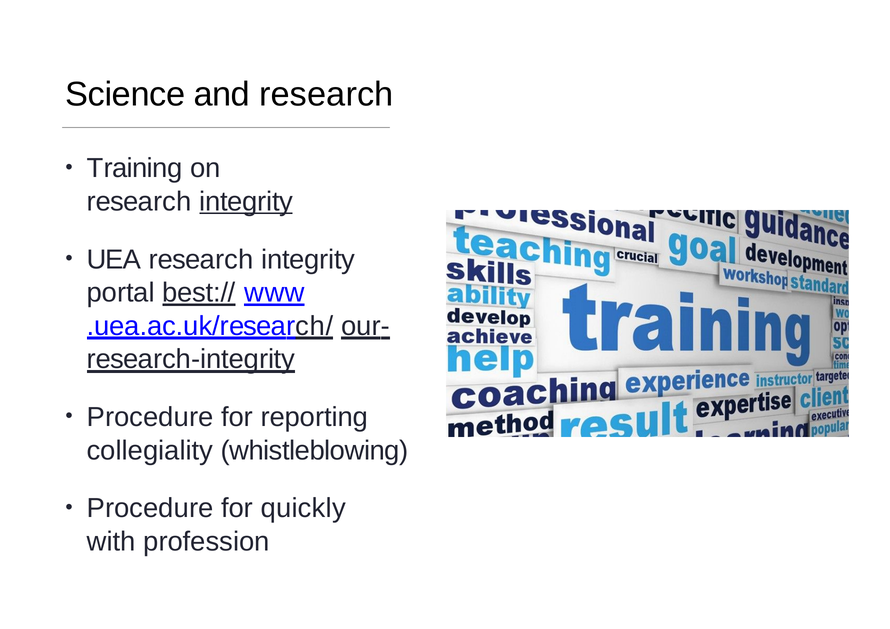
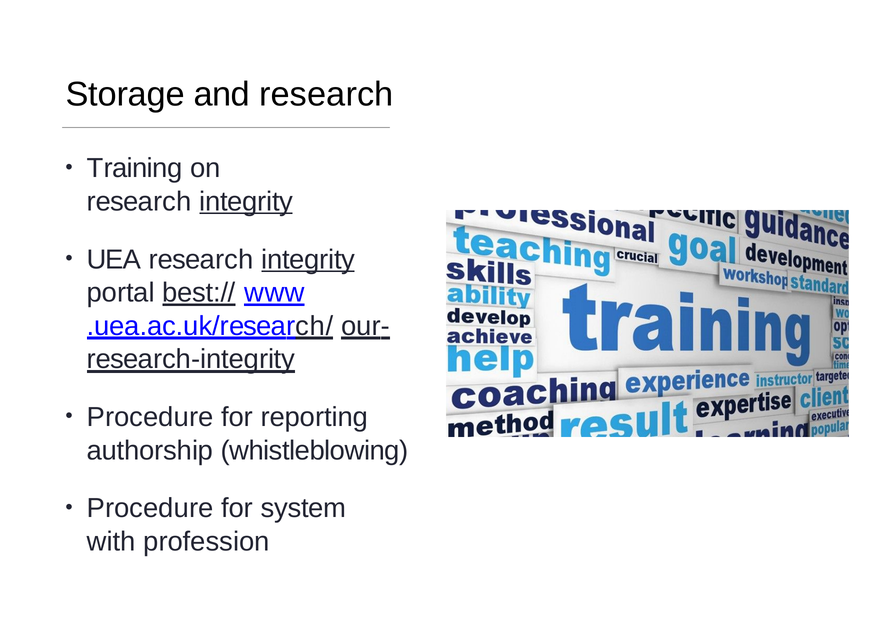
Science: Science -> Storage (125, 94)
integrity underline: none -> present (308, 259)
collegiality: collegiality -> authorship (150, 450)
quickly: quickly -> system (303, 508)
